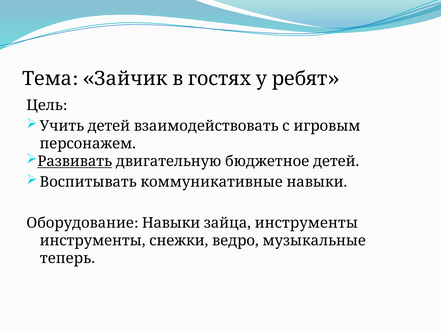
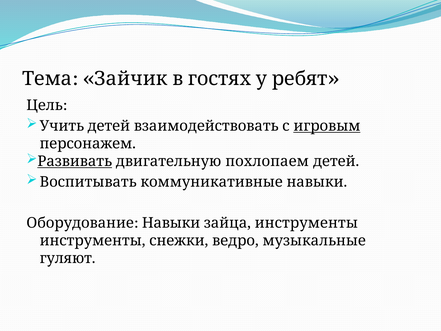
игровым underline: none -> present (327, 126)
бюджетное: бюджетное -> похлопаем (267, 161)
теперь: теперь -> гуляют (68, 258)
